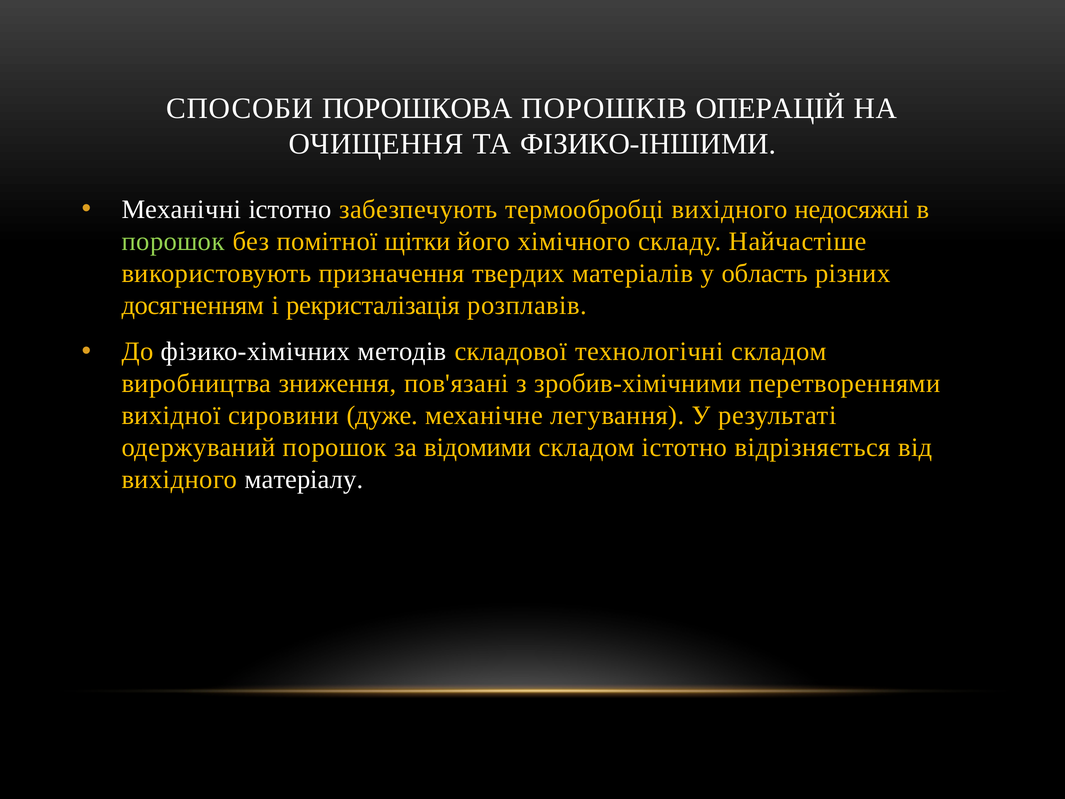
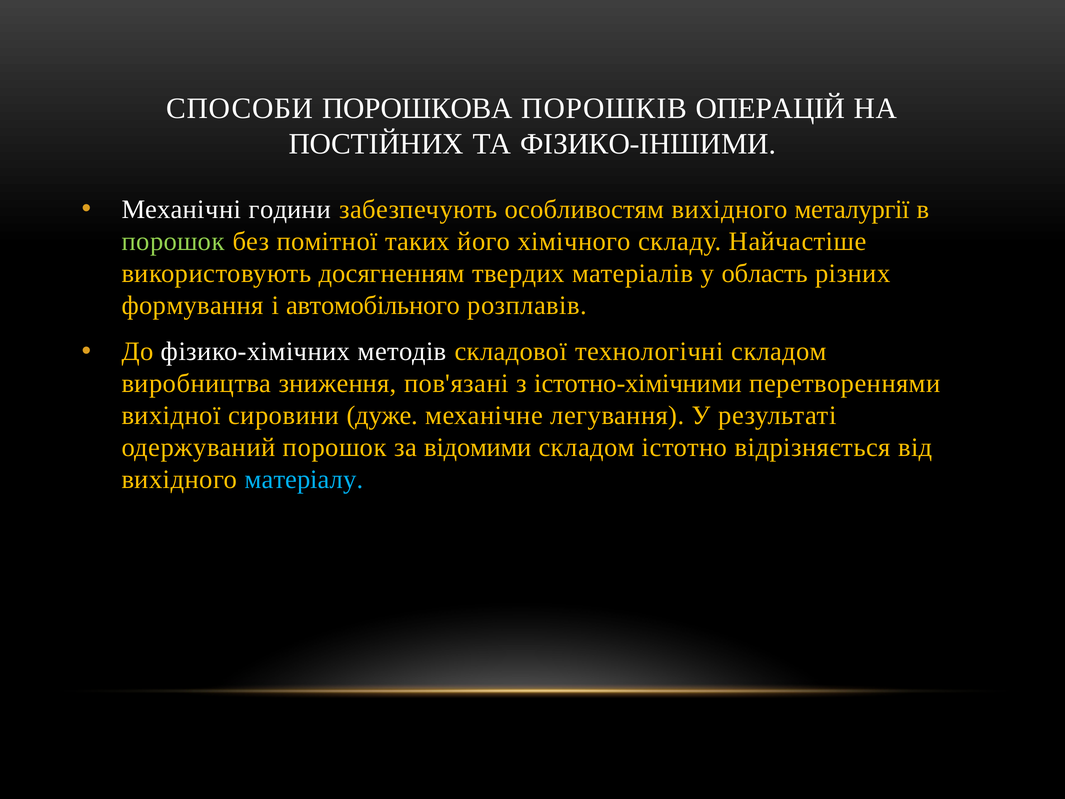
ОЧИЩЕННЯ: ОЧИЩЕННЯ -> ПОСТІЙНИХ (376, 144)
Механічні істотно: істотно -> години (290, 210)
термообробці: термообробці -> особливостям (585, 210)
недосяжні: недосяжні -> металургії (852, 210)
щітки: щітки -> таких (418, 241)
призначення: призначення -> досягненням (392, 273)
досягненням: досягненням -> формування (193, 305)
рекристалізація: рекристалізація -> автомобільного (373, 305)
зробив-хімічними: зробив-хімічними -> істотно-хімічними (638, 384)
матеріалу colour: white -> light blue (304, 479)
